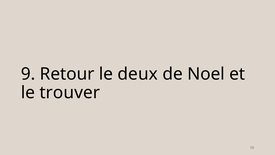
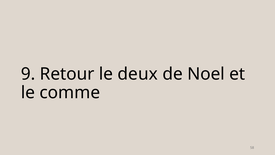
trouver: trouver -> comme (70, 92)
